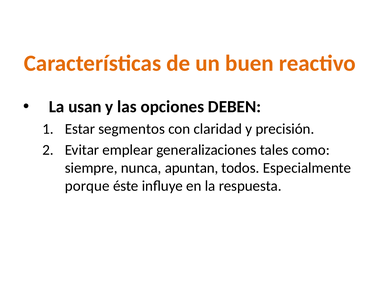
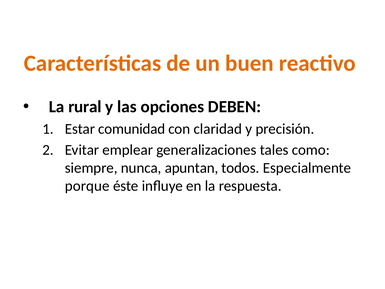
usan: usan -> rural (85, 107)
segmentos: segmentos -> comunidad (132, 129)
